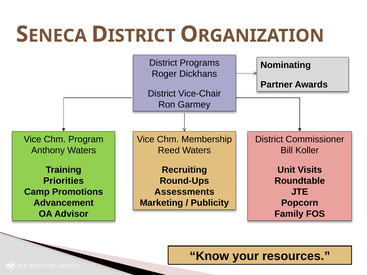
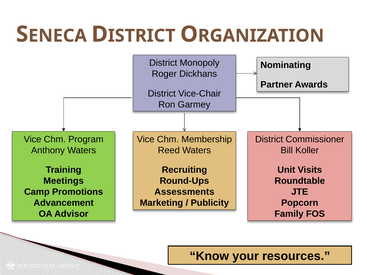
Programs: Programs -> Monopoly (200, 63)
Priorities: Priorities -> Meetings (64, 181)
